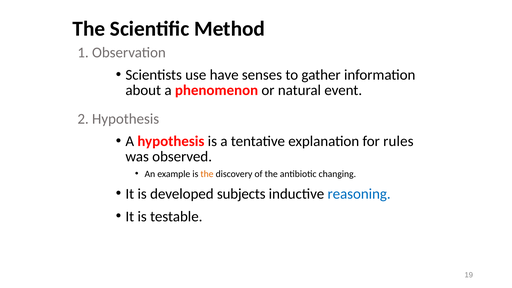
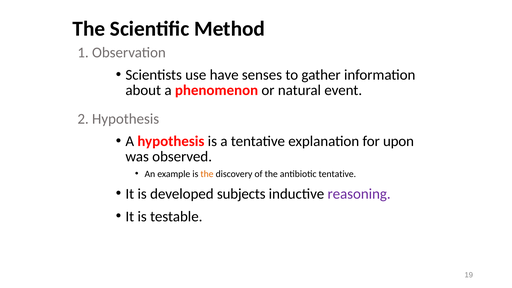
rules: rules -> upon (399, 141)
antibiotic changing: changing -> tentative (337, 174)
reasoning colour: blue -> purple (359, 194)
